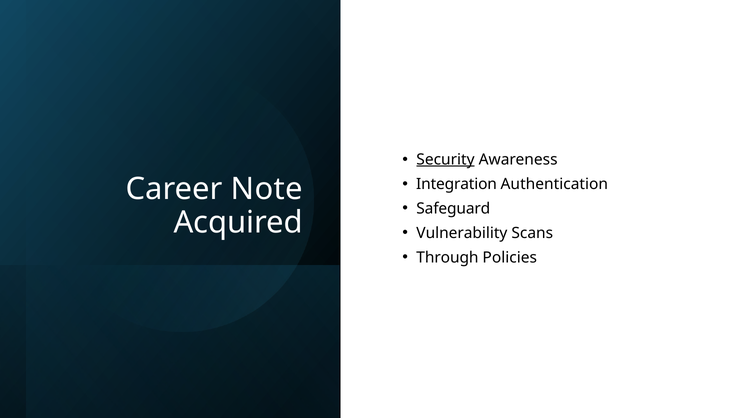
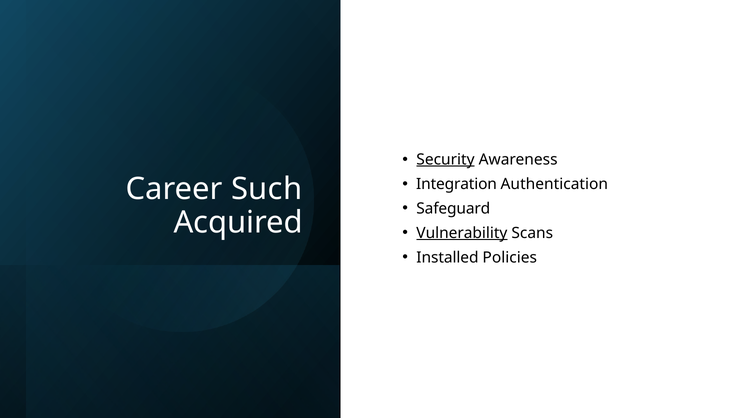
Note: Note -> Such (267, 189)
Vulnerability underline: none -> present (462, 233)
Through: Through -> Installed (447, 258)
